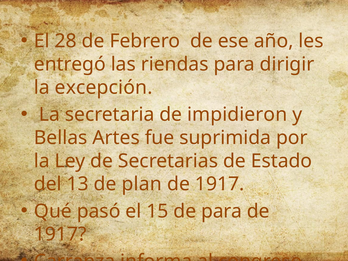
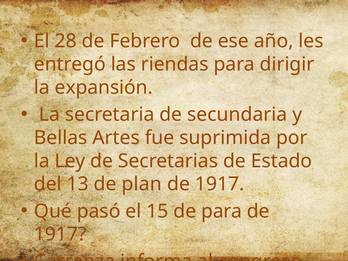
excepción: excepción -> expansión (104, 87)
impidieron: impidieron -> secundaria (237, 115)
